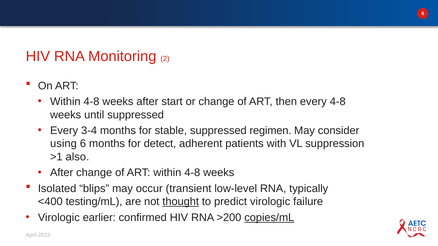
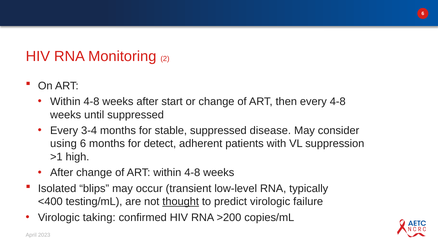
regimen: regimen -> disease (270, 131)
also: also -> high (77, 157)
earlier: earlier -> taking (99, 218)
copies/mL underline: present -> none (269, 218)
